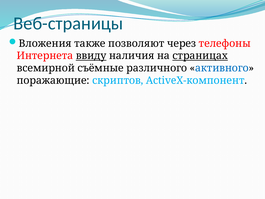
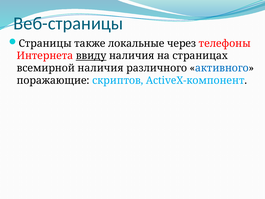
Вложения: Вложения -> Страницы (45, 43)
позволяют: позволяют -> локальные (136, 43)
страницах underline: present -> none (200, 56)
всемирной съёмные: съёмные -> наличия (100, 68)
